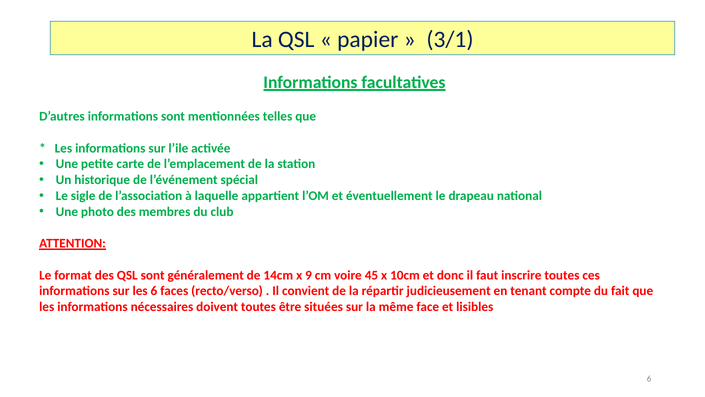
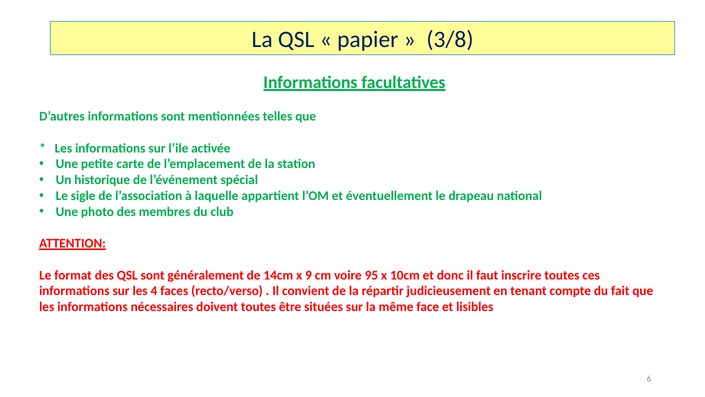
3/1: 3/1 -> 3/8 (450, 40)
45: 45 -> 95 (371, 275)
les 6: 6 -> 4 (154, 291)
